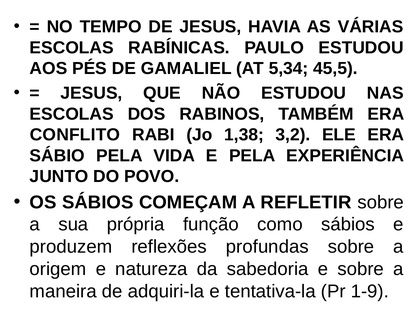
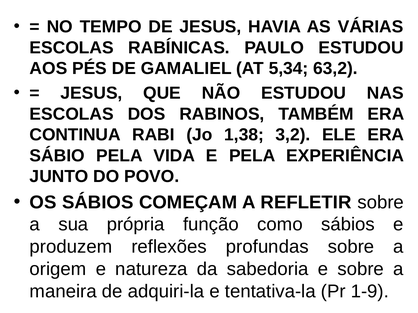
45,5: 45,5 -> 63,2 (335, 69)
CONFLITO: CONFLITO -> CONTINUA (75, 135)
